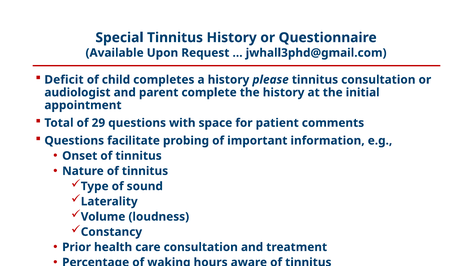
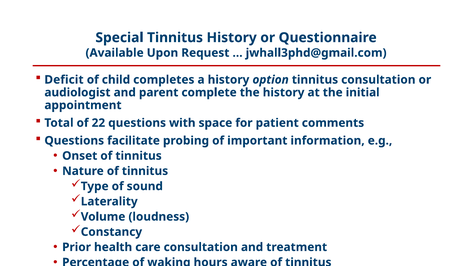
please: please -> option (271, 80)
29: 29 -> 22 (98, 123)
